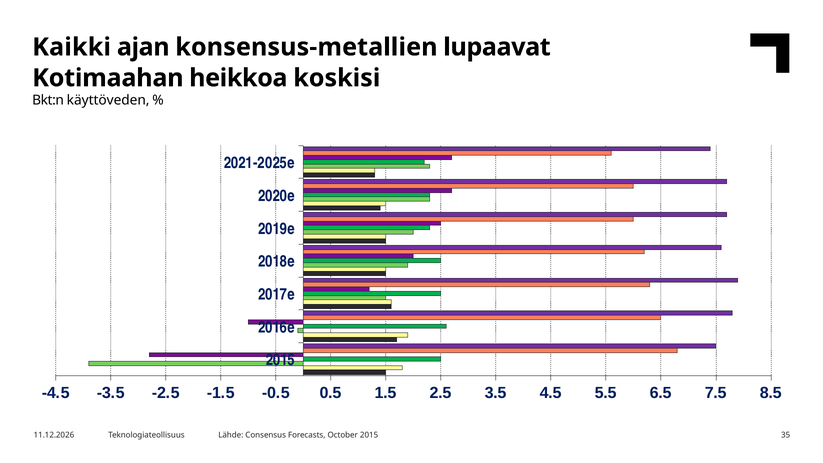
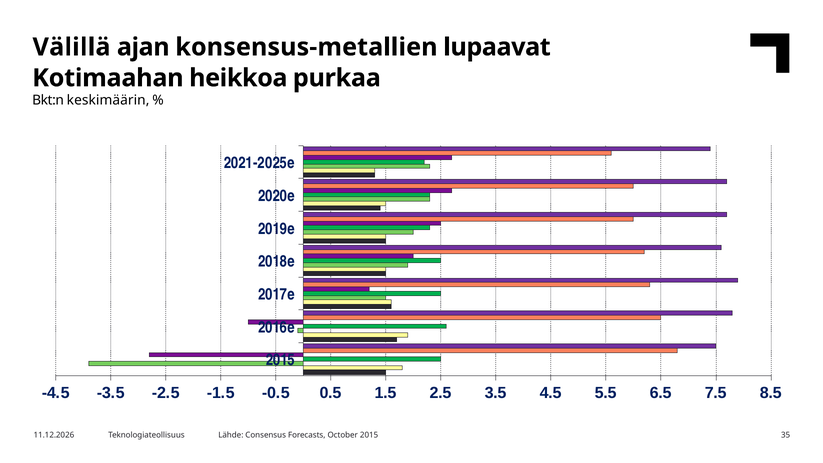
Kaikki: Kaikki -> Välillä (72, 47)
koskisi: koskisi -> purkaa (337, 78)
käyttöveden: käyttöveden -> keskimäärin (108, 100)
